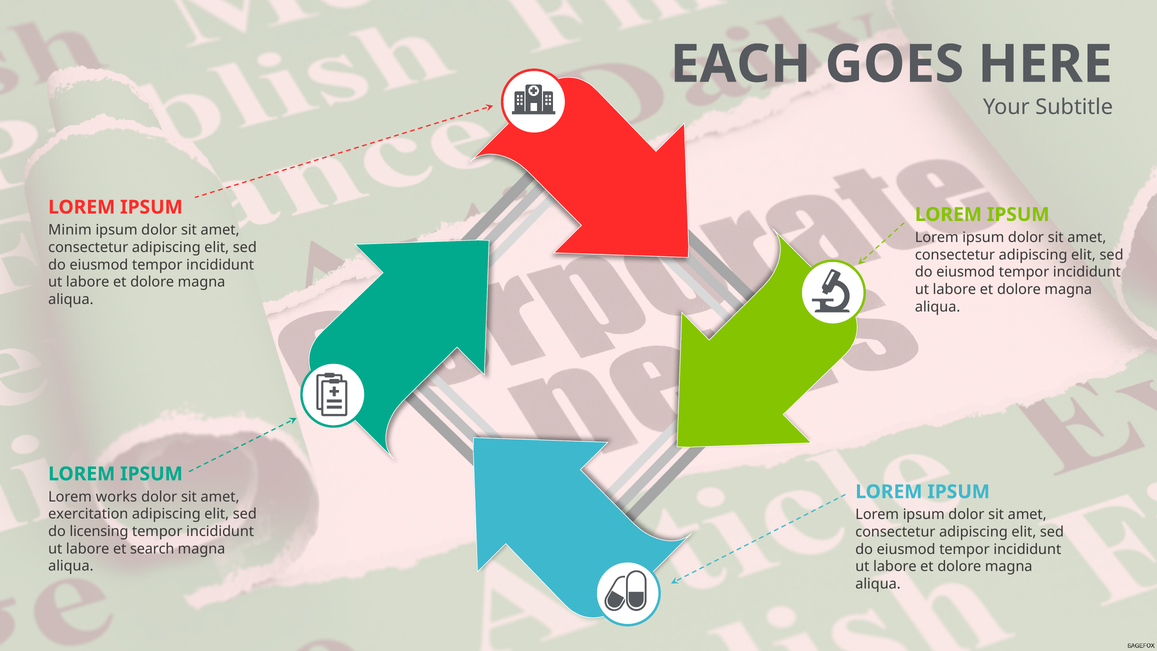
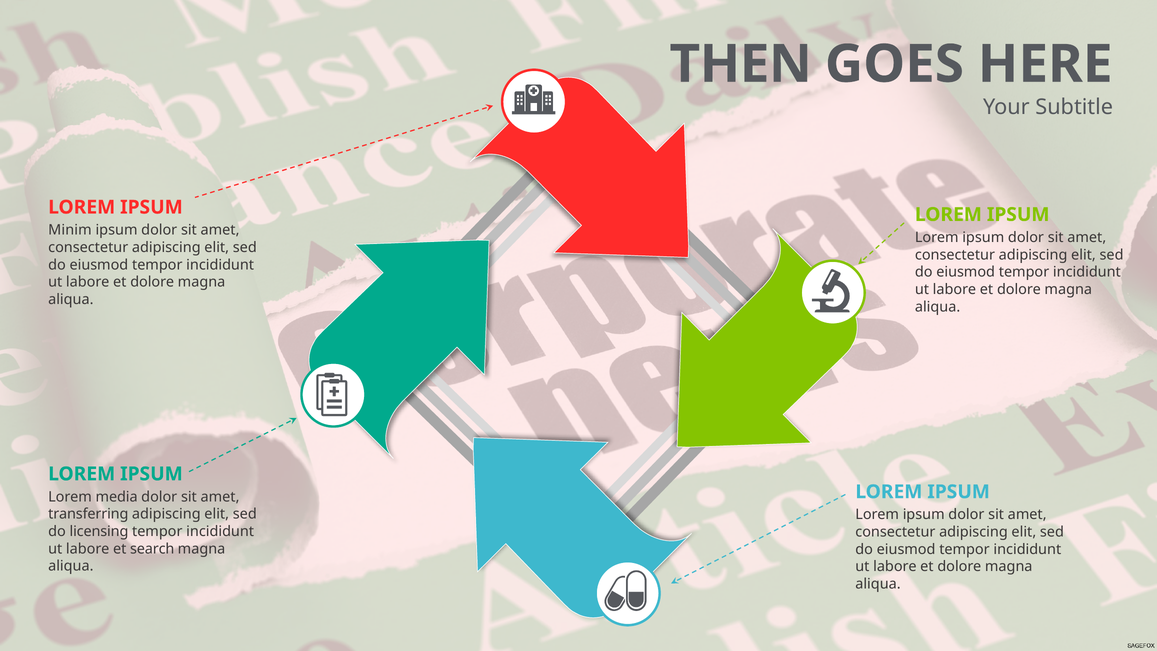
EACH: EACH -> THEN (741, 64)
works: works -> media (117, 497)
exercitation: exercitation -> transferring (88, 514)
